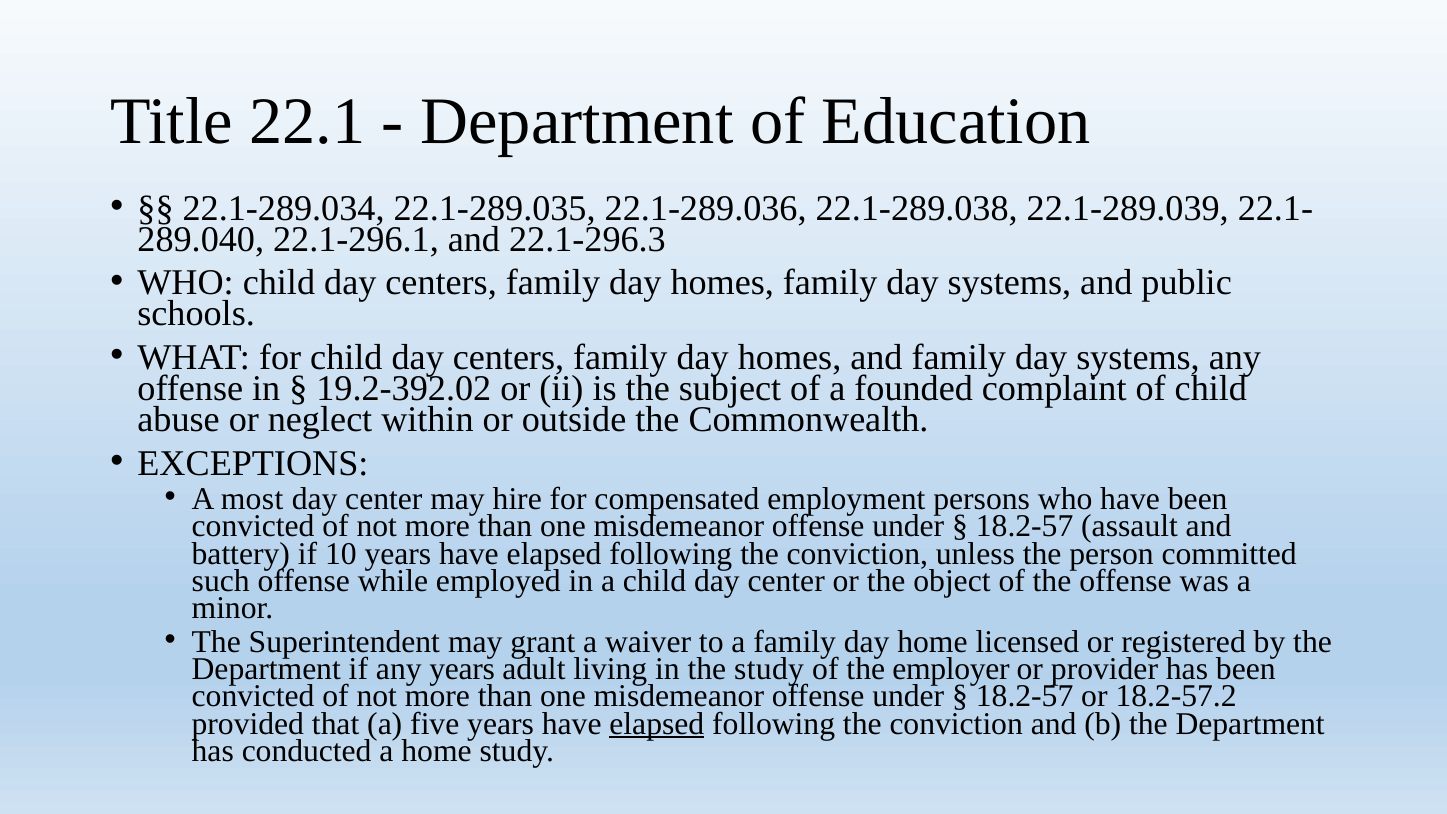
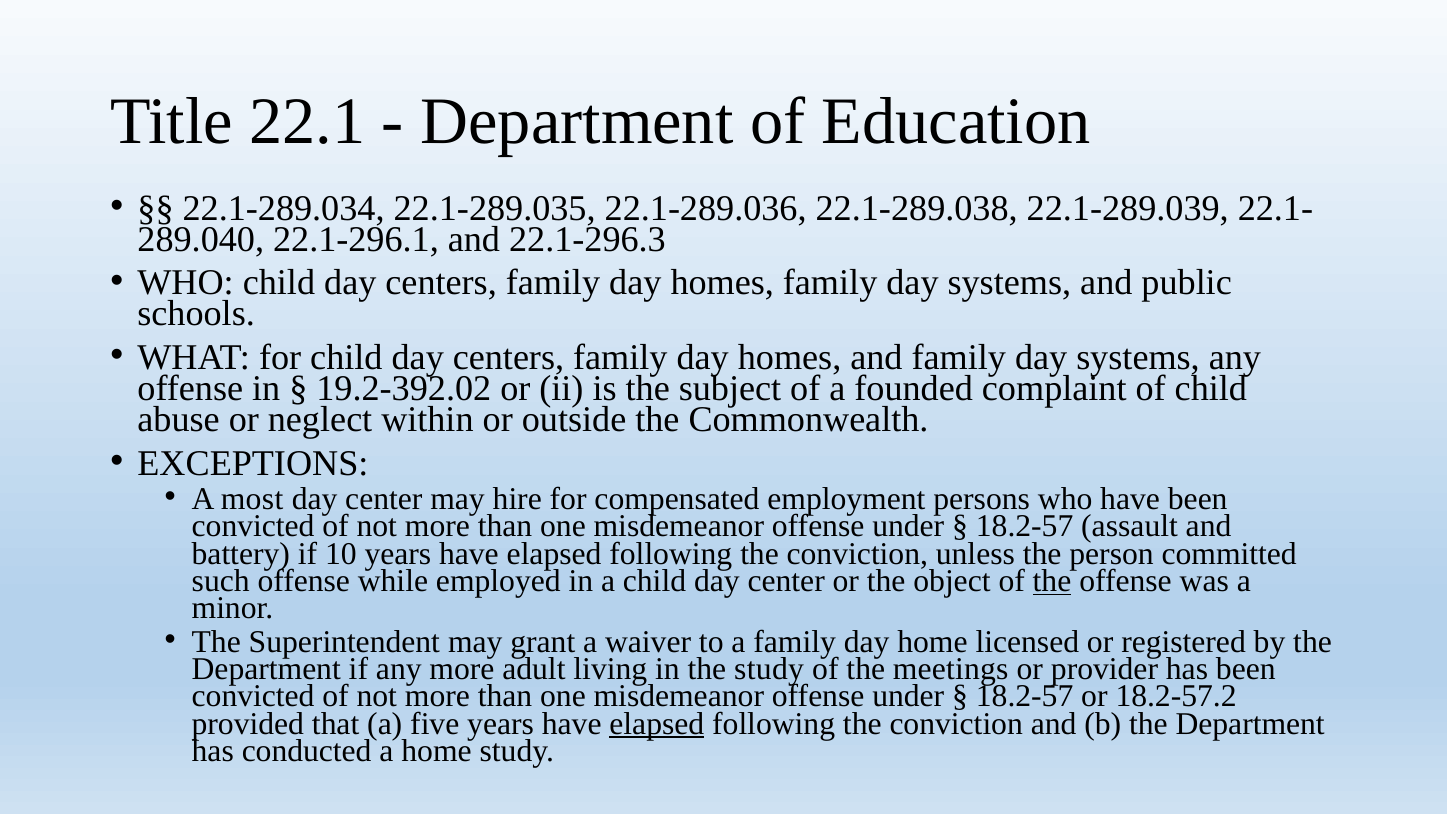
the underline: none -> present (1052, 581)
any years: years -> more (462, 669)
employer: employer -> meetings (951, 669)
